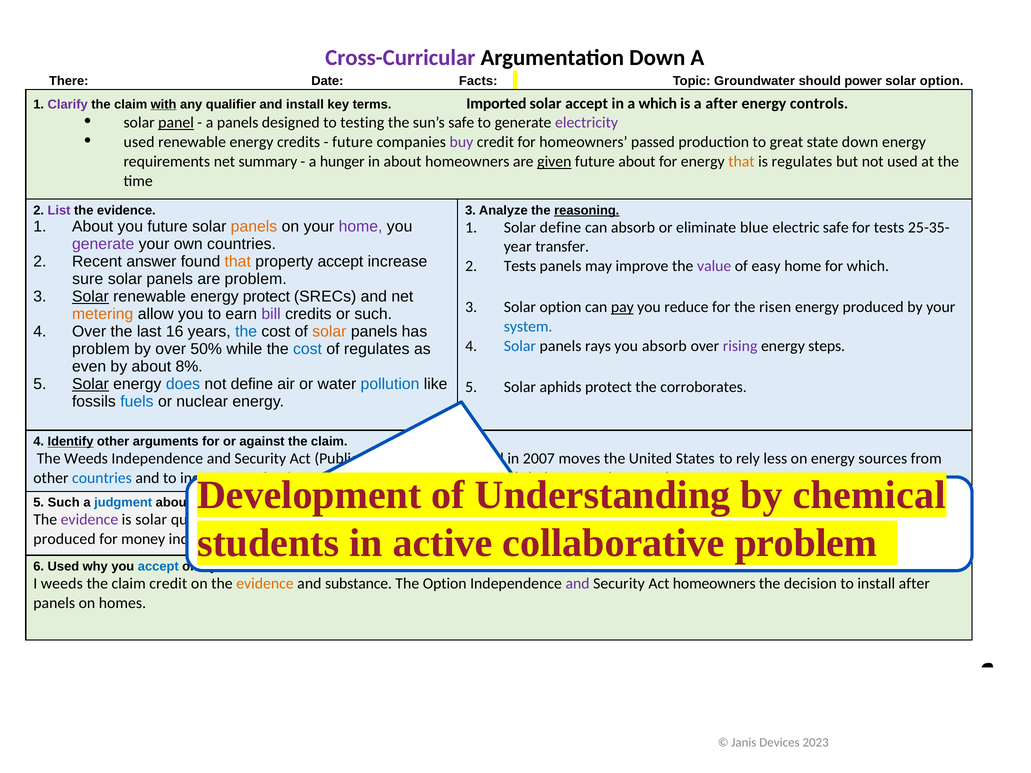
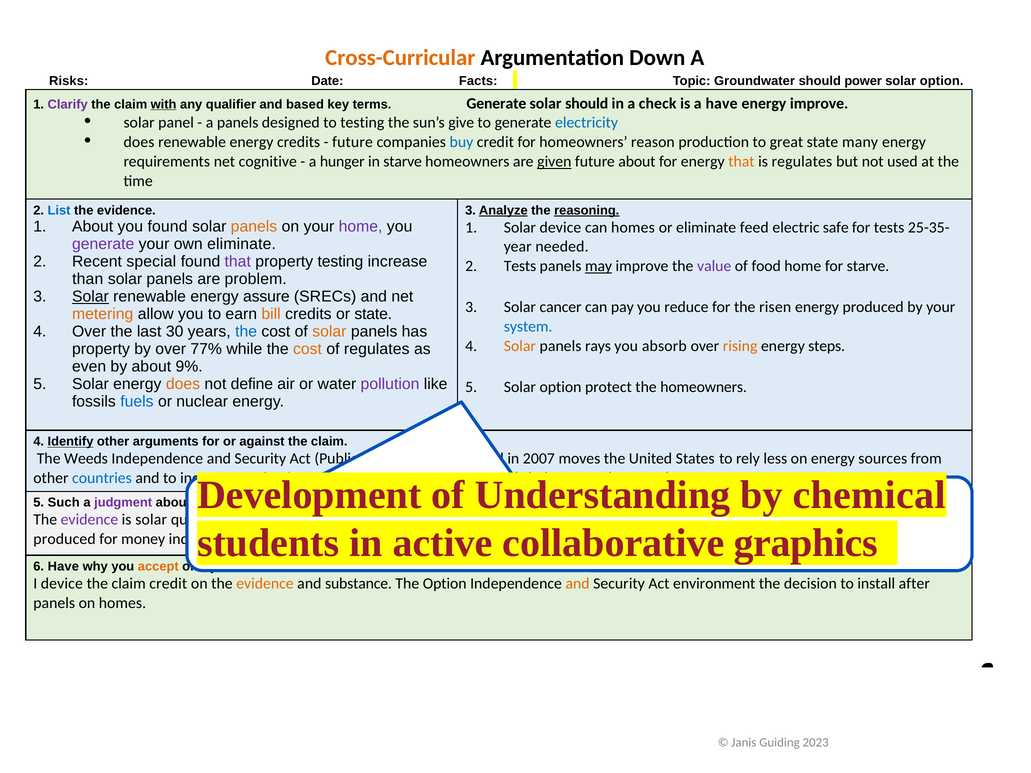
Cross-Curricular colour: purple -> orange (400, 58)
There: There -> Risks (69, 81)
and install: install -> based (305, 104)
terms Imported: Imported -> Generate (496, 103)
solar accept: accept -> should (587, 103)
a which: which -> check (658, 103)
a after: after -> have (722, 103)
energy controls: controls -> improve (819, 103)
panel underline: present -> none (176, 123)
sun’s safe: safe -> give (461, 123)
electricity colour: purple -> blue (587, 123)
used: used -> does (139, 142)
buy colour: purple -> blue (461, 142)
homeowners passed: passed -> reason (653, 142)
state down: down -> many (860, 142)
summary: summary -> cognitive (268, 162)
in about: about -> starve (403, 162)
List colour: purple -> blue (59, 210)
Analyze underline: none -> present (503, 210)
you future: future -> found (168, 226)
Solar define: define -> device (560, 227)
can absorb: absorb -> homes (633, 227)
blue: blue -> feed (754, 227)
own countries: countries -> eliminate (242, 244)
transfer: transfer -> needed (562, 247)
answer: answer -> special (151, 262)
that colour: orange -> purple (238, 262)
property accept: accept -> testing (340, 262)
may underline: none -> present (599, 266)
easy: easy -> food (766, 266)
for which: which -> starve (868, 266)
sure: sure -> than (88, 279)
energy protect: protect -> assure (266, 297)
3 Solar option: option -> cancer (561, 307)
pay underline: present -> none (622, 307)
bill colour: purple -> orange (271, 314)
or such: such -> state (373, 314)
16: 16 -> 30 (175, 332)
Solar colour: blue -> orange (520, 346)
rising colour: purple -> orange (740, 346)
problem: problem -> property (101, 349)
50%: 50% -> 77% (206, 349)
cost colour: blue -> orange (307, 349)
8%: 8% -> 9% (189, 367)
Solar underline: present -> none (90, 384)
does colour: blue -> orange (183, 384)
pollution colour: blue -> purple (390, 384)
5 Solar aphids: aphids -> option (561, 387)
the corroborates: corroborates -> homeowners (704, 387)
judgment colour: blue -> purple (123, 503)
problem: problem -> graphics (806, 543)
6 Used: Used -> Have (63, 567)
accept colour: blue -> orange (158, 567)
I weeds: weeds -> device (62, 584)
and colour: purple -> orange (578, 584)
Act homeowners: homeowners -> environment (714, 584)
Devices: Devices -> Guiding (780, 743)
